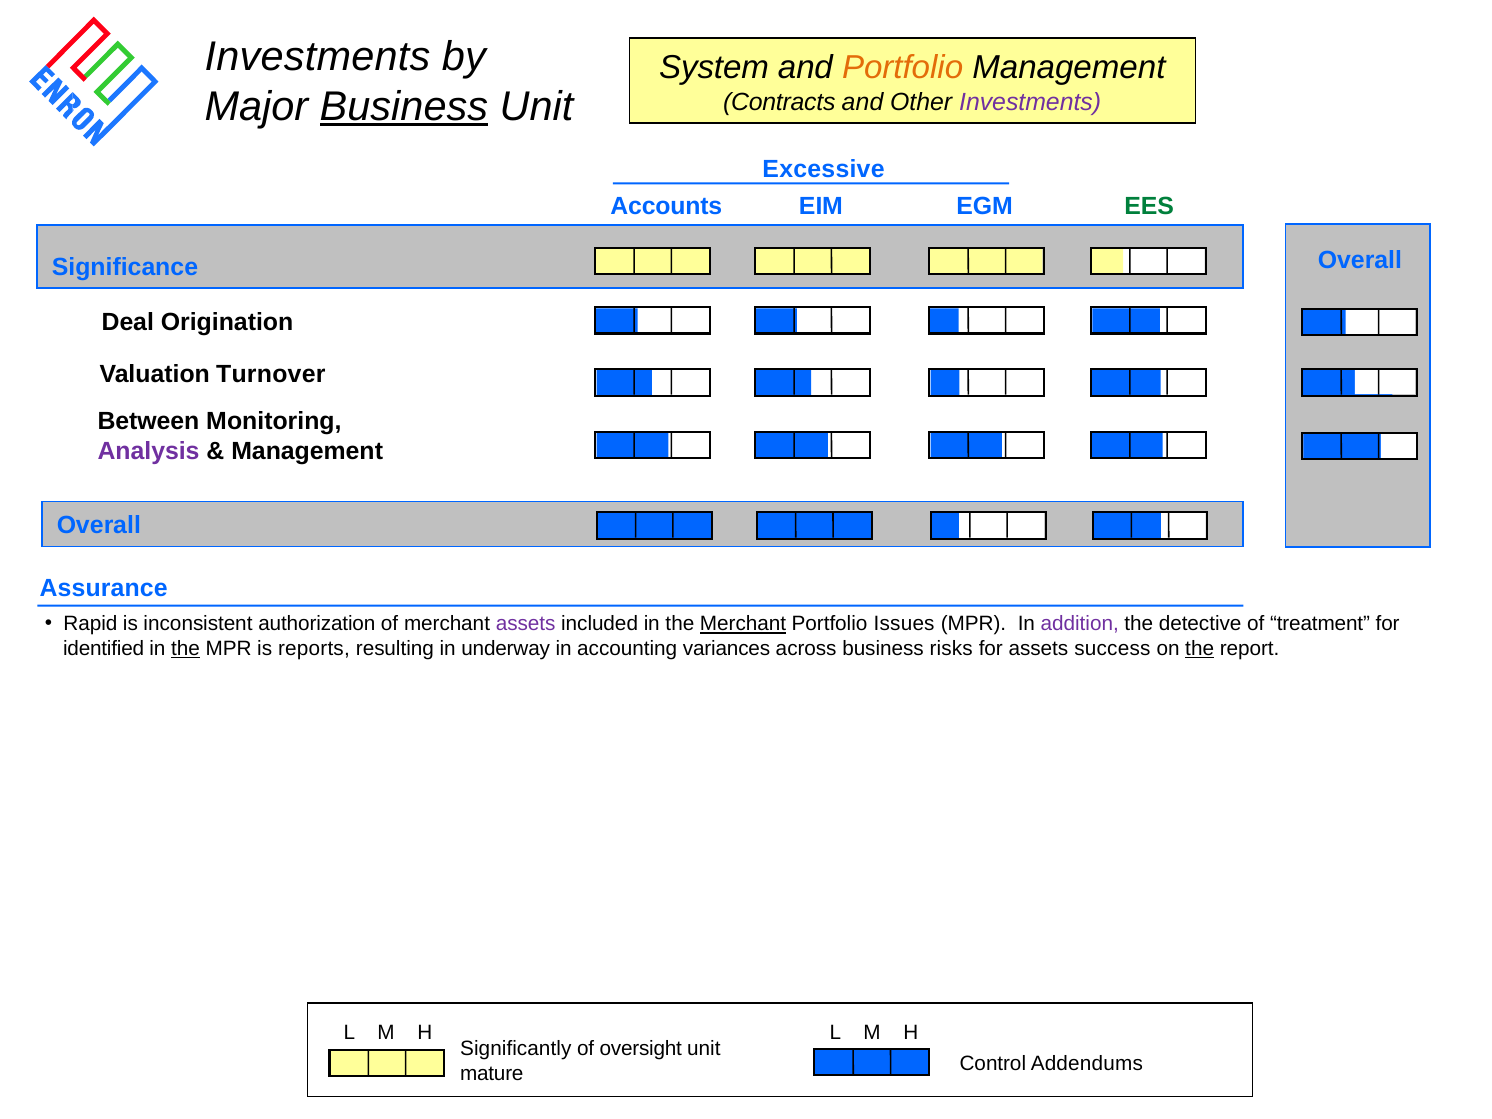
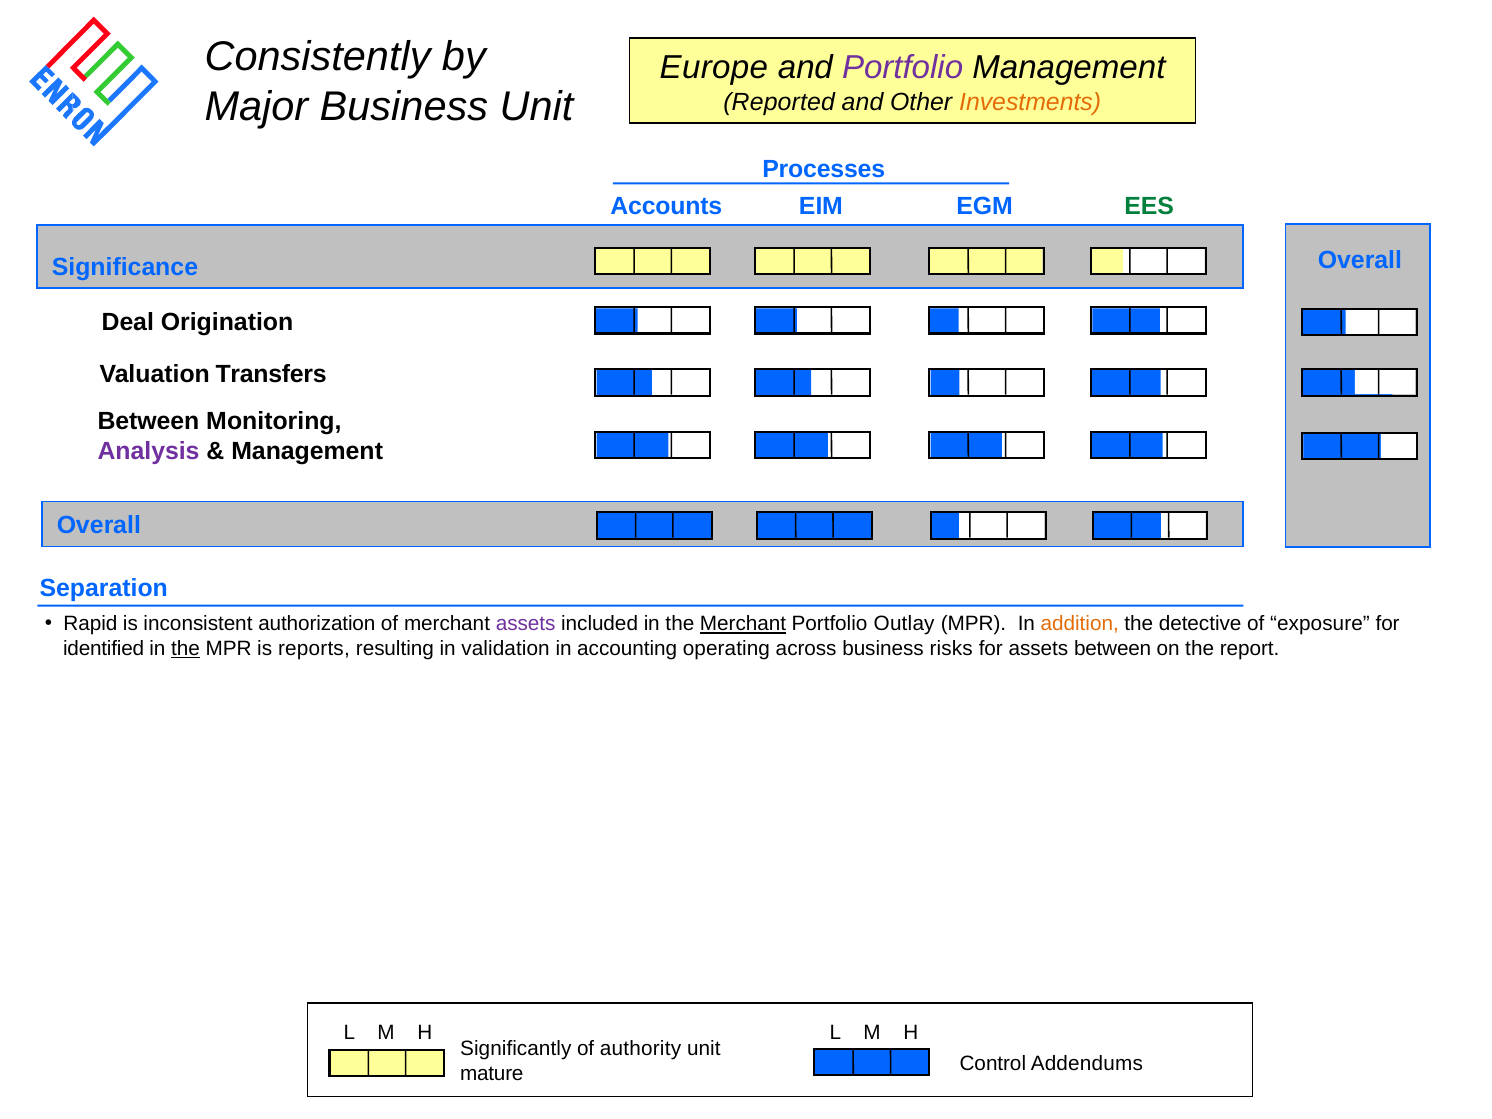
Investments: Investments -> Consistently (318, 57)
System: System -> Europe (714, 68)
Portfolio colour: orange -> purple (903, 68)
Business underline: present -> none (404, 106)
Contracts: Contracts -> Reported (779, 102)
Investments colour: purple -> orange (1030, 102)
Excessive: Excessive -> Processes (824, 170)
Turnover: Turnover -> Transfers (271, 374)
Assurance: Assurance -> Separation (104, 588)
Issues: Issues -> Outlay (904, 624)
addition colour: purple -> orange (1080, 624)
treatment: treatment -> exposure (1320, 624)
underway: underway -> validation (506, 649)
variances: variances -> operating (726, 649)
assets success: success -> between (1113, 649)
the underline: present -> none (1200, 649)
oversight: oversight -> authority (641, 1049)
